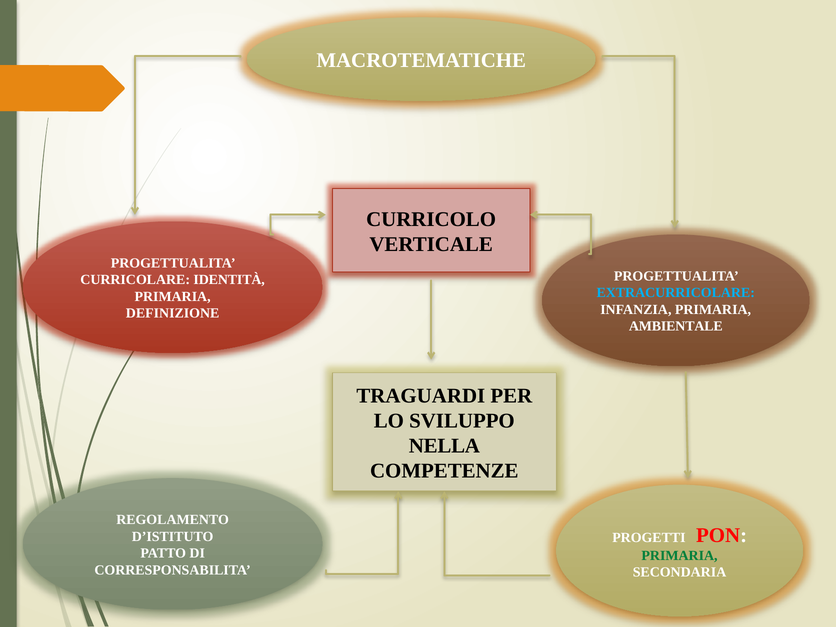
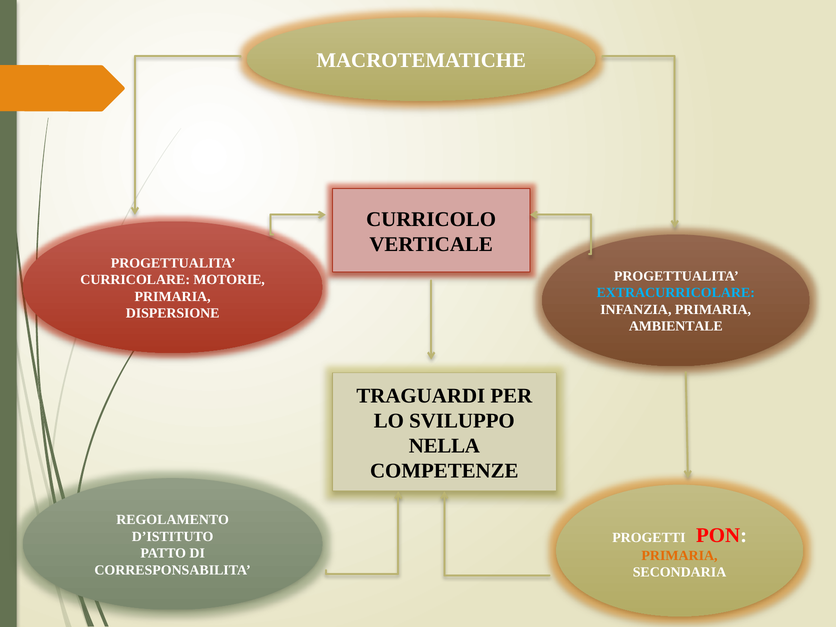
IDENTITÀ: IDENTITÀ -> MOTORIE (229, 280)
DEFINIZIONE: DEFINIZIONE -> DISPERSIONE (173, 313)
PRIMARIA colour: green -> orange (680, 556)
